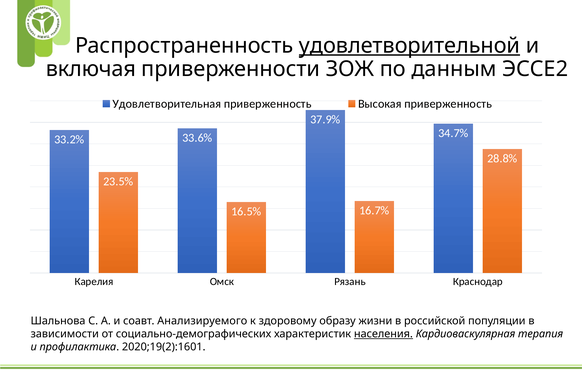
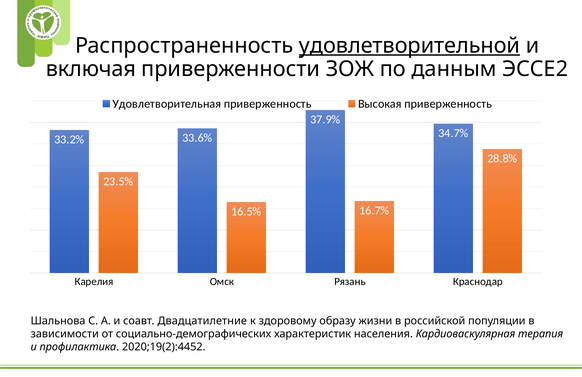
Анализируемого: Анализируемого -> Двадцатилетние (202, 321)
населения underline: present -> none (383, 334)
2020;19(2):1601: 2020;19(2):1601 -> 2020;19(2):4452 (164, 347)
